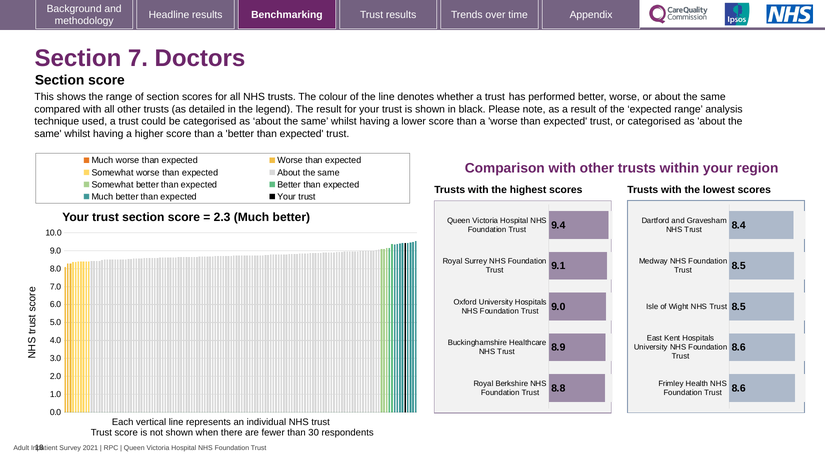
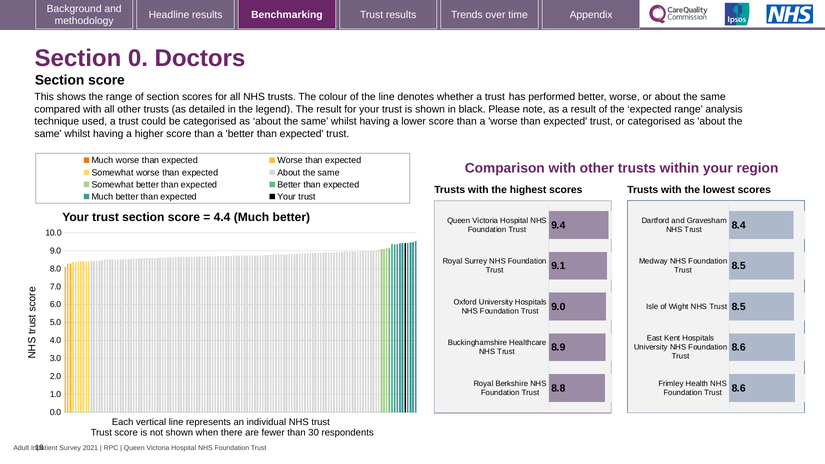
7: 7 -> 0 (138, 58)
2.3: 2.3 -> 4.4 (222, 218)
